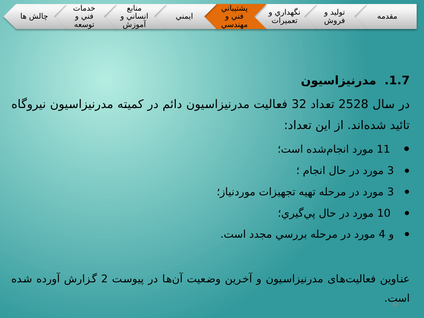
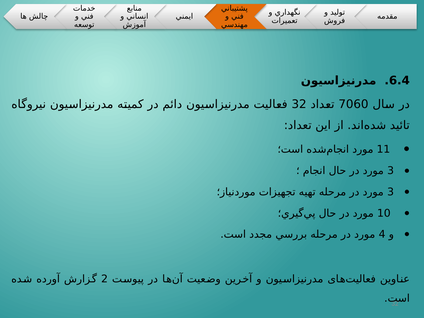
1.7: 1.7 -> 6.4 (399, 81)
2528: 2528 -> 7060 (353, 104)
